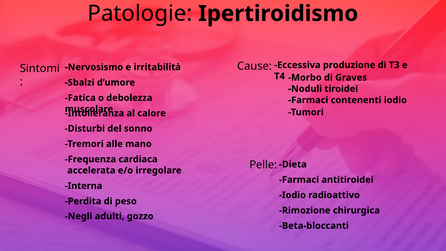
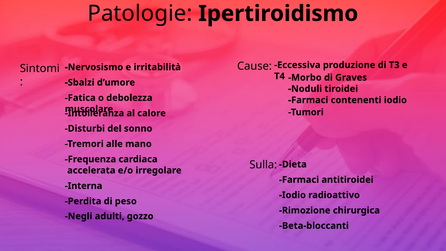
Pelle: Pelle -> Sulla (263, 165)
